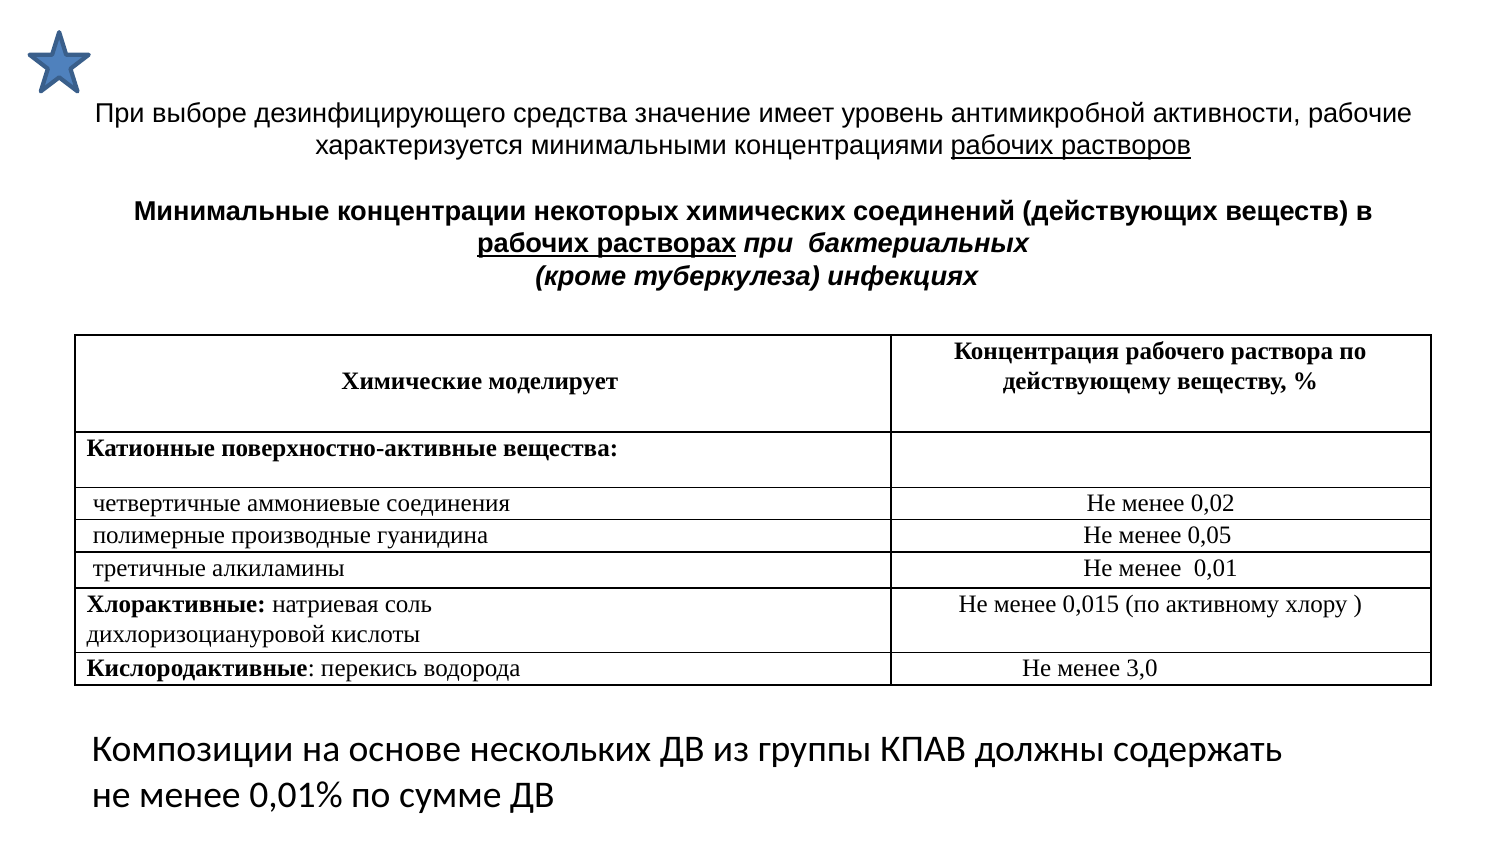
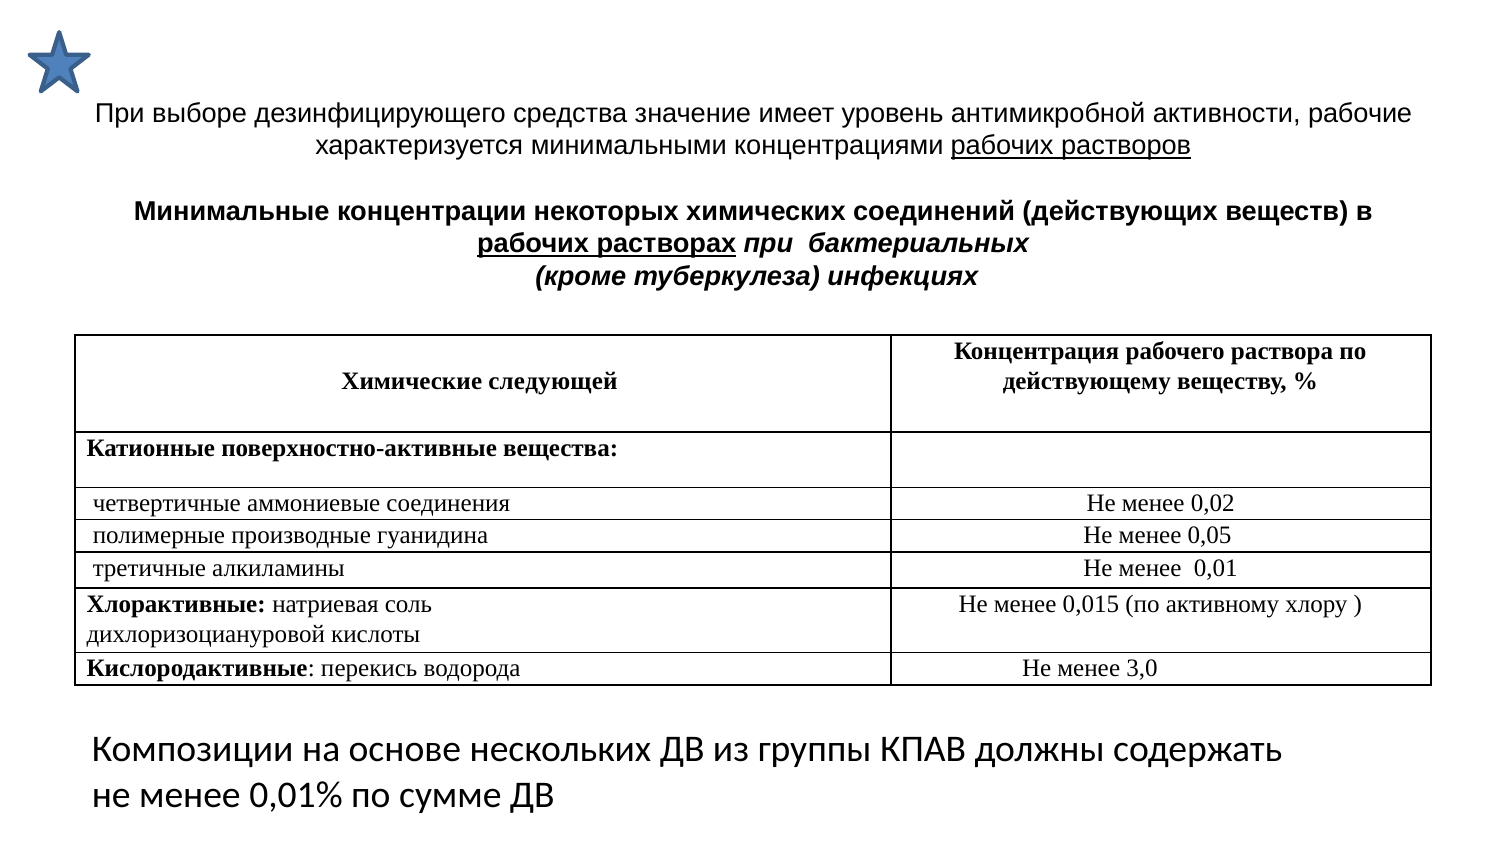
моделирует: моделирует -> следующей (553, 381)
